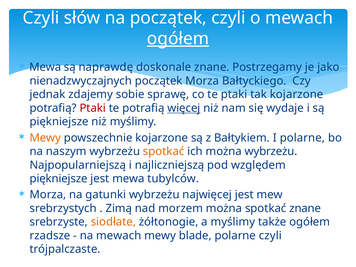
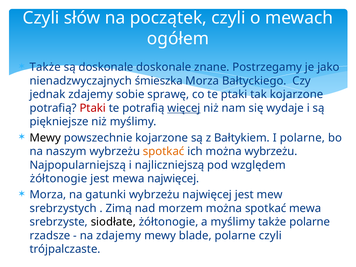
ogółem underline: present -> none (178, 39)
Mewa: Mewa -> Także (45, 67)
są naprawdę: naprawdę -> doskonale (106, 67)
nienadzwyczajnych początek: początek -> śmieszka (159, 81)
Mewy colour: orange -> black (45, 138)
piękniejsze: piękniejsze -> żółtonogie (58, 179)
mewa tubylców: tubylców -> najwięcej (173, 179)
spotkać znane: znane -> mewa (305, 208)
siodłate colour: orange -> black (113, 222)
także ogółem: ogółem -> polarne (310, 222)
na mewach: mewach -> zdajemy (119, 236)
